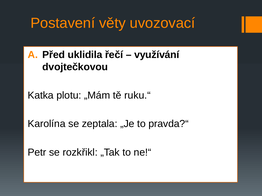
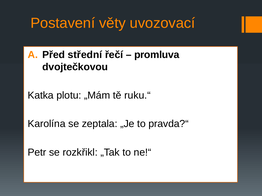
uklidila: uklidila -> střední (85, 55)
využívání: využívání -> promluva (157, 55)
